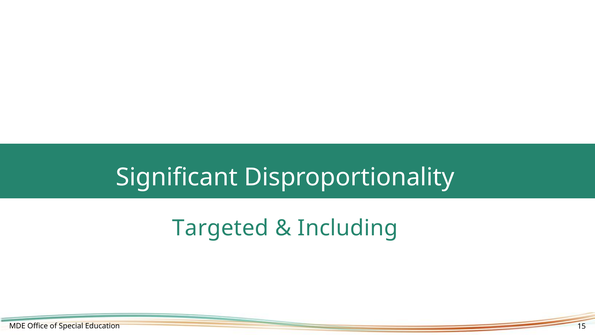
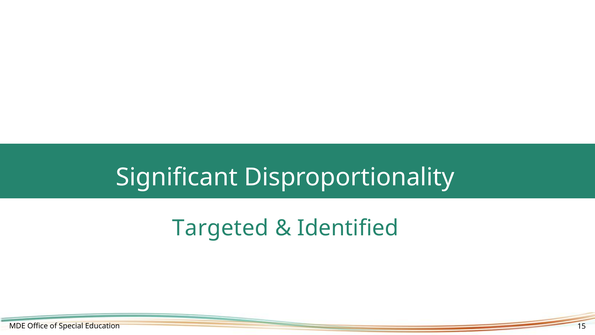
Including: Including -> Identified (348, 228)
